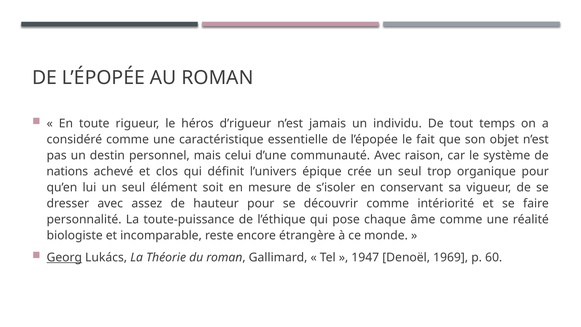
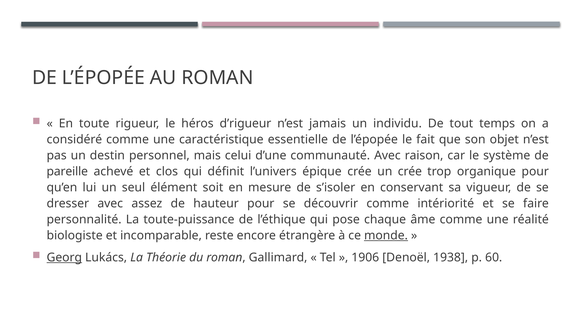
nations: nations -> pareille (67, 171)
crée un seul: seul -> crée (410, 171)
monde underline: none -> present (386, 235)
1947: 1947 -> 1906 (365, 257)
1969: 1969 -> 1938 (451, 257)
